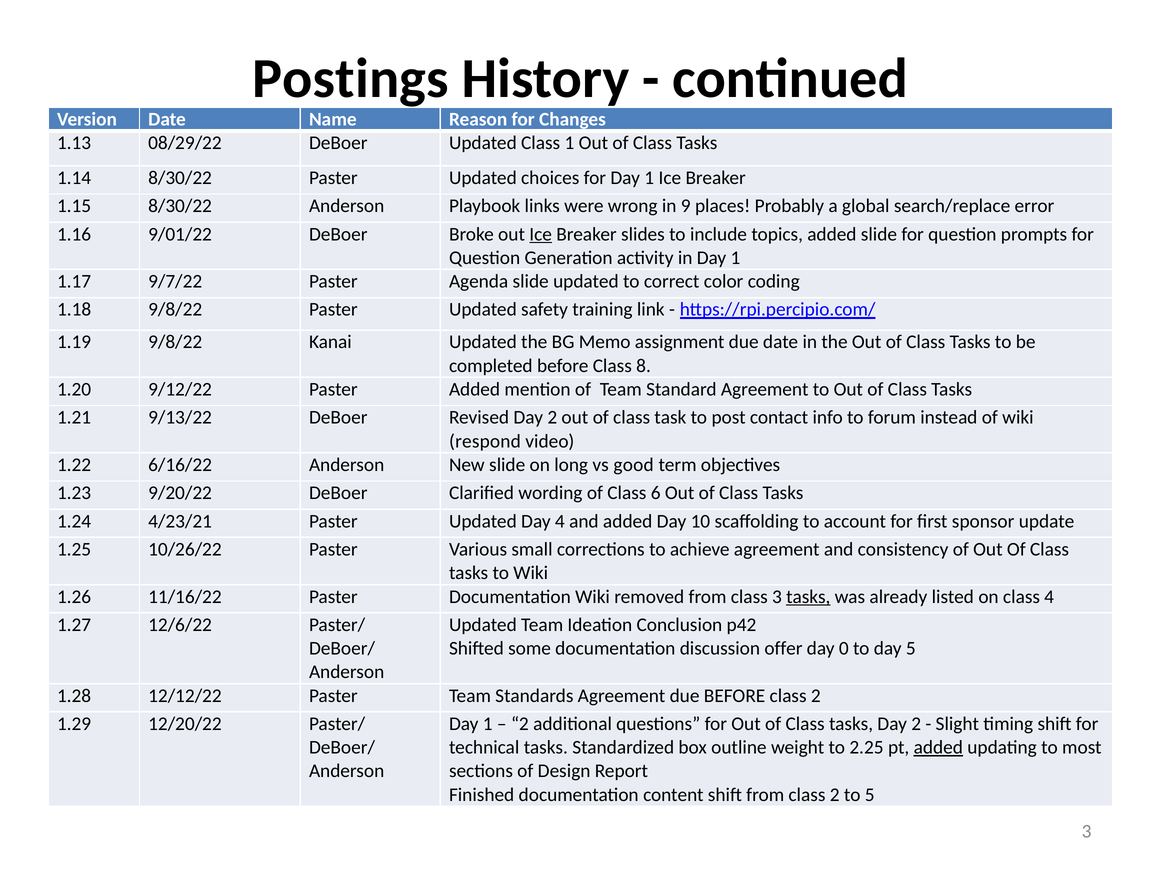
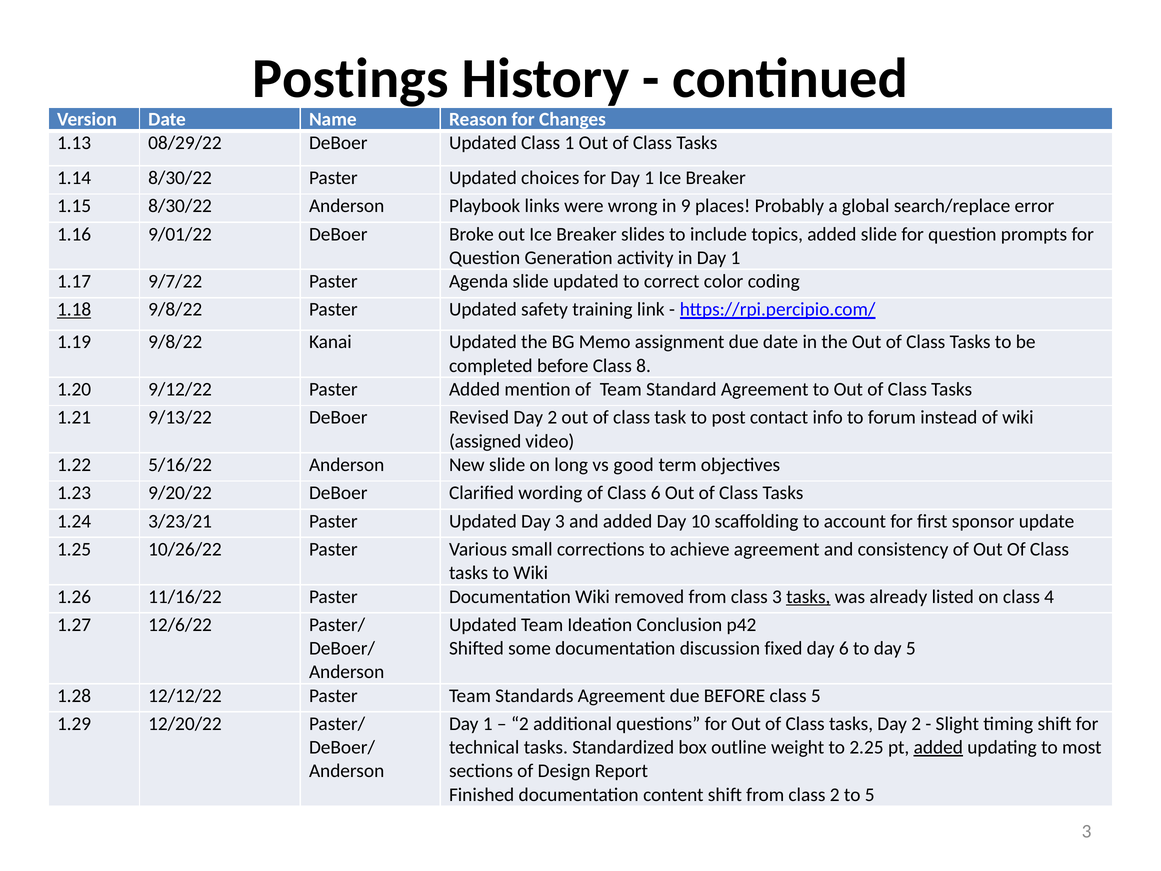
Ice underline: present -> none (541, 234)
1.18 underline: none -> present (74, 310)
respond: respond -> assigned (485, 441)
6/16/22: 6/16/22 -> 5/16/22 (180, 465)
4/23/21: 4/23/21 -> 3/23/21 (180, 521)
Day 4: 4 -> 3 (560, 521)
offer: offer -> fixed (783, 648)
day 0: 0 -> 6 (844, 648)
BEFORE class 2: 2 -> 5 (816, 695)
